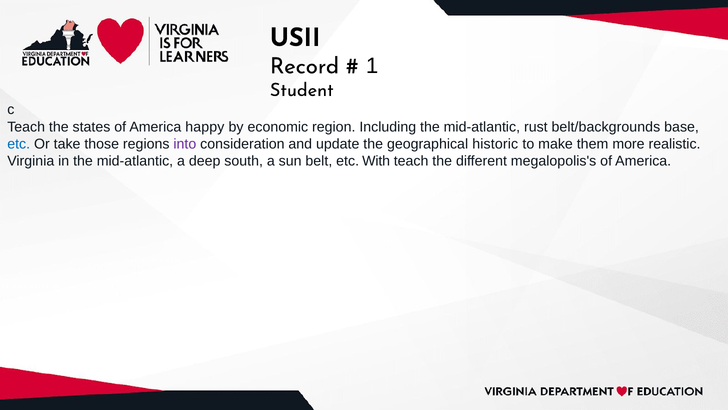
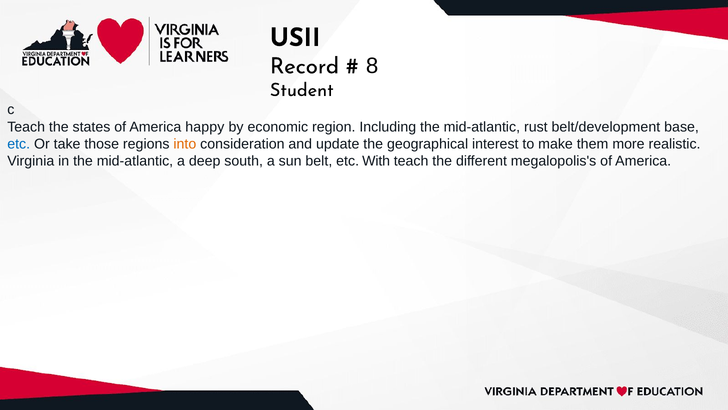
1: 1 -> 8 (372, 66)
belt/backgrounds: belt/backgrounds -> belt/development (606, 127)
into colour: purple -> orange (185, 144)
historic: historic -> interest (495, 144)
